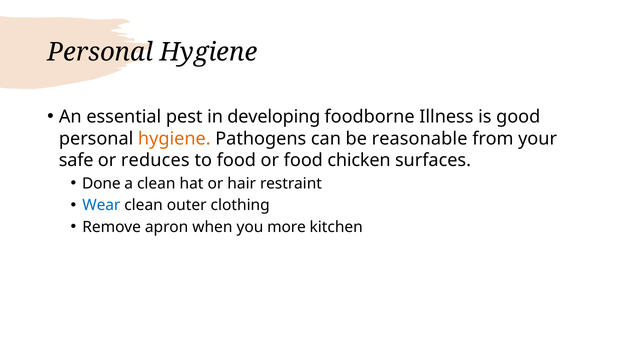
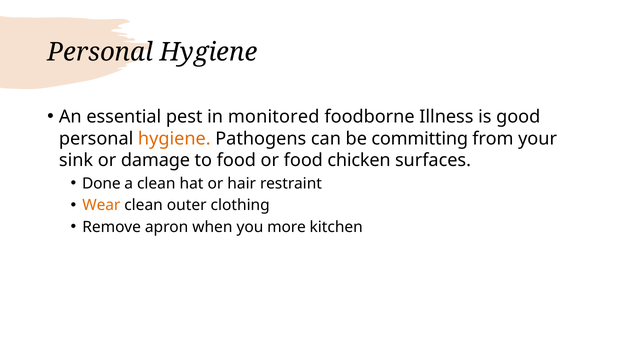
developing: developing -> monitored (274, 117)
reasonable: reasonable -> committing (420, 139)
safe: safe -> sink (76, 160)
reduces: reduces -> damage (155, 160)
Wear colour: blue -> orange (101, 206)
